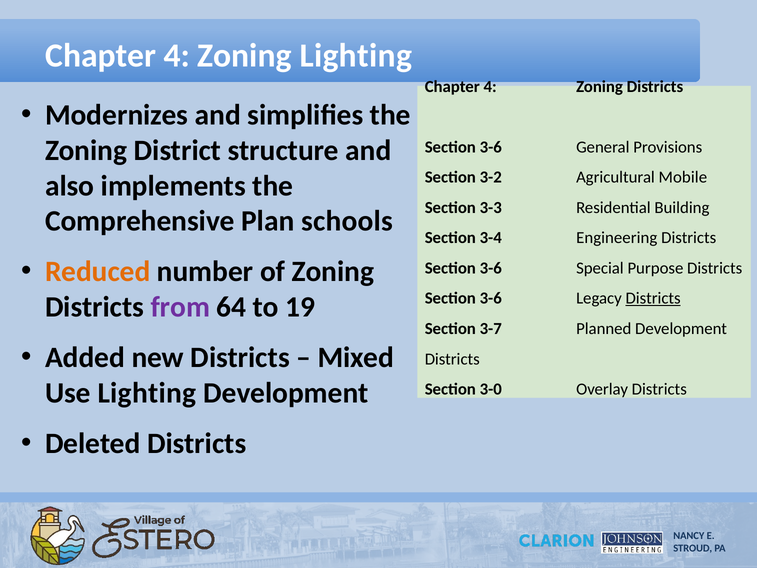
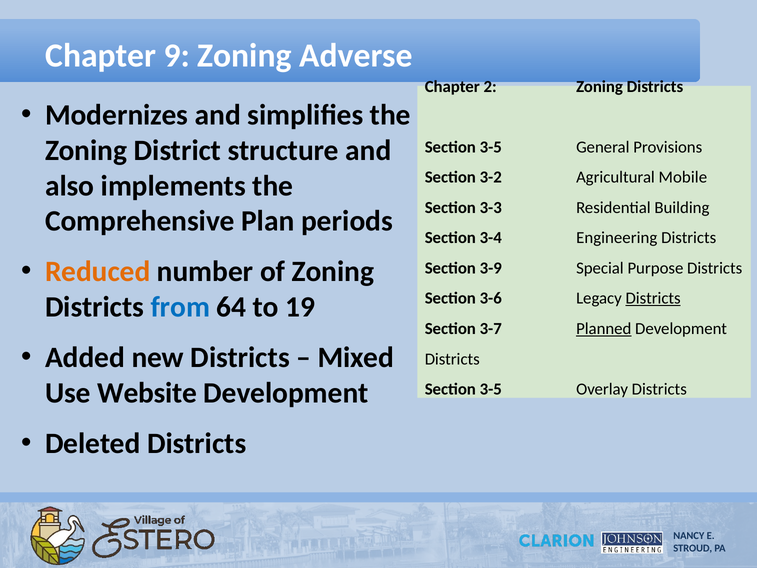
4: 4 -> 9 (177, 55)
Zoning Lighting: Lighting -> Adverse (356, 55)
4: 4 -> 2 (490, 87)
3-6: 3-6 -> 3-5 (491, 147)
schools: schools -> periods (347, 221)
3-6: 3-6 -> 3-9 (491, 268)
from colour: purple -> blue (180, 307)
Planned underline: none -> present (604, 329)
Use Lighting: Lighting -> Website (147, 393)
3-0: 3-0 -> 3-5 (491, 389)
